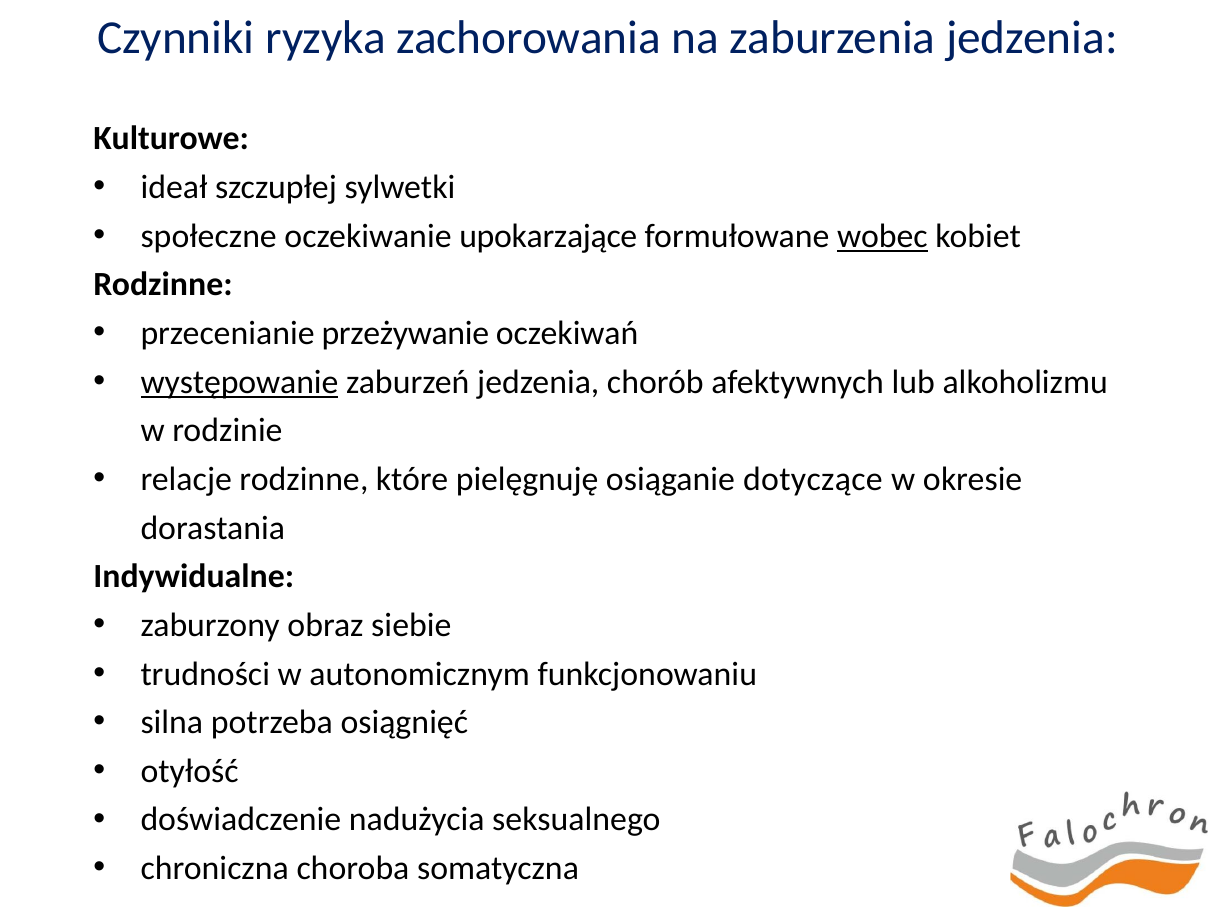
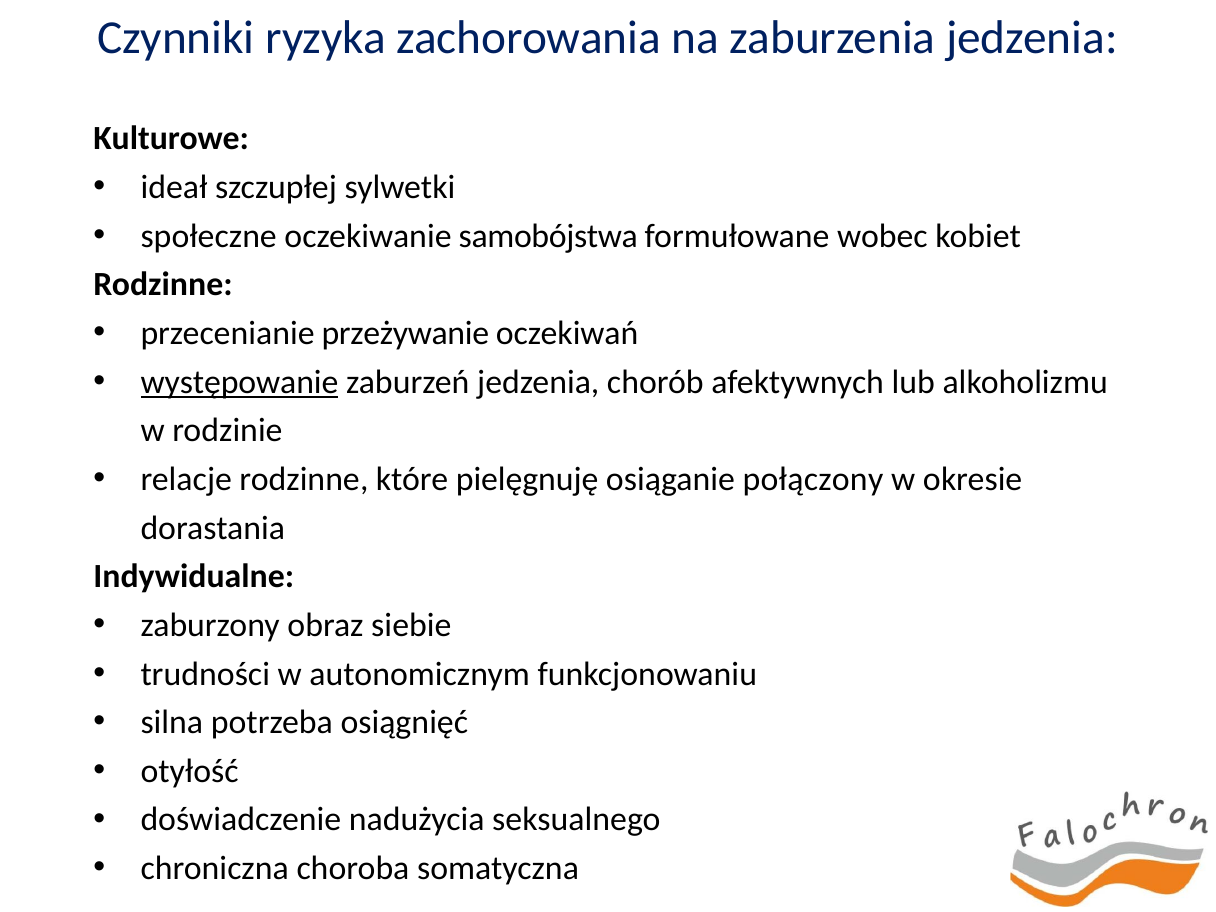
upokarzające: upokarzające -> samobójstwa (548, 236)
wobec underline: present -> none (882, 236)
dotyczące: dotyczące -> połączony (813, 479)
